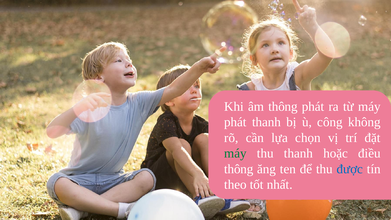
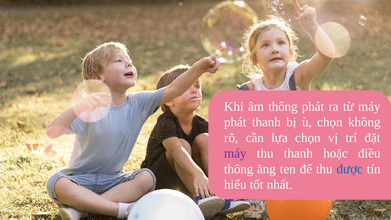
ù công: công -> chọn (330, 122)
máy colour: green -> purple (235, 153)
theo: theo -> hiểu (235, 185)
